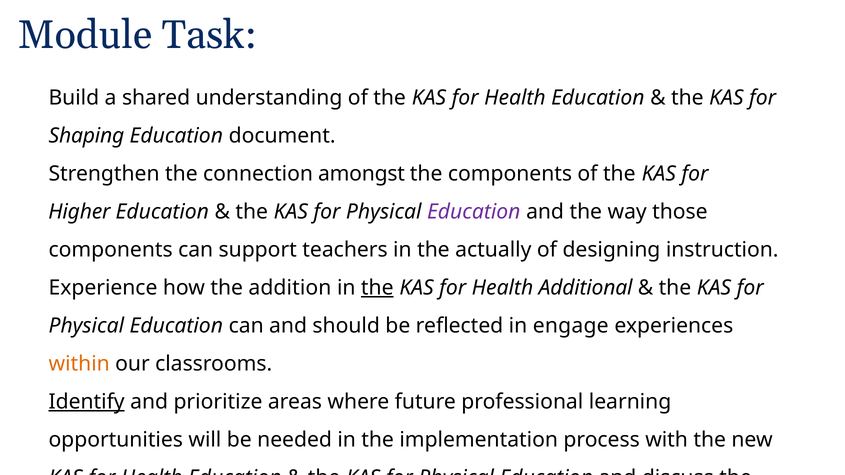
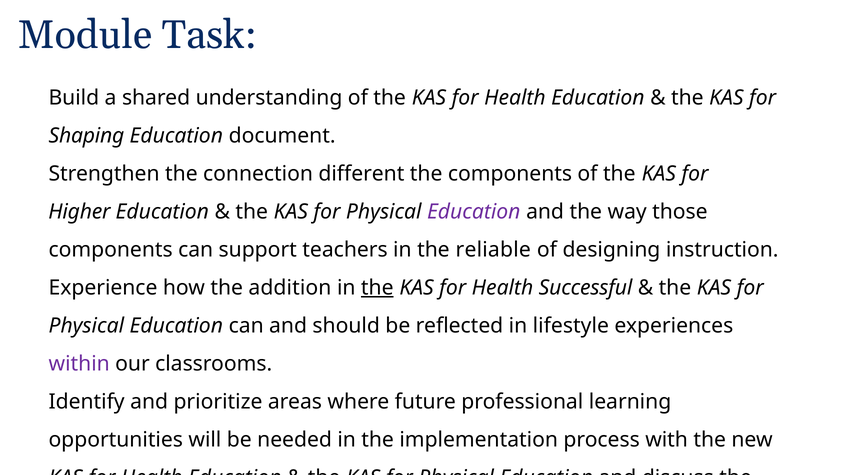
amongst: amongst -> different (361, 174)
actually: actually -> reliable (493, 250)
Additional: Additional -> Successful (586, 288)
engage: engage -> lifestyle (571, 326)
within colour: orange -> purple (79, 364)
Identify underline: present -> none (87, 402)
